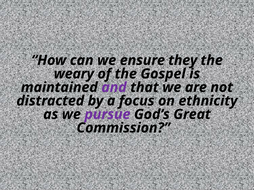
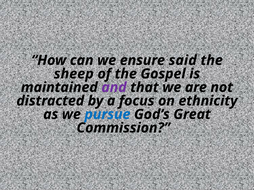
they: they -> said (183, 60)
weary: weary -> sheep (74, 74)
pursue colour: purple -> blue (107, 115)
